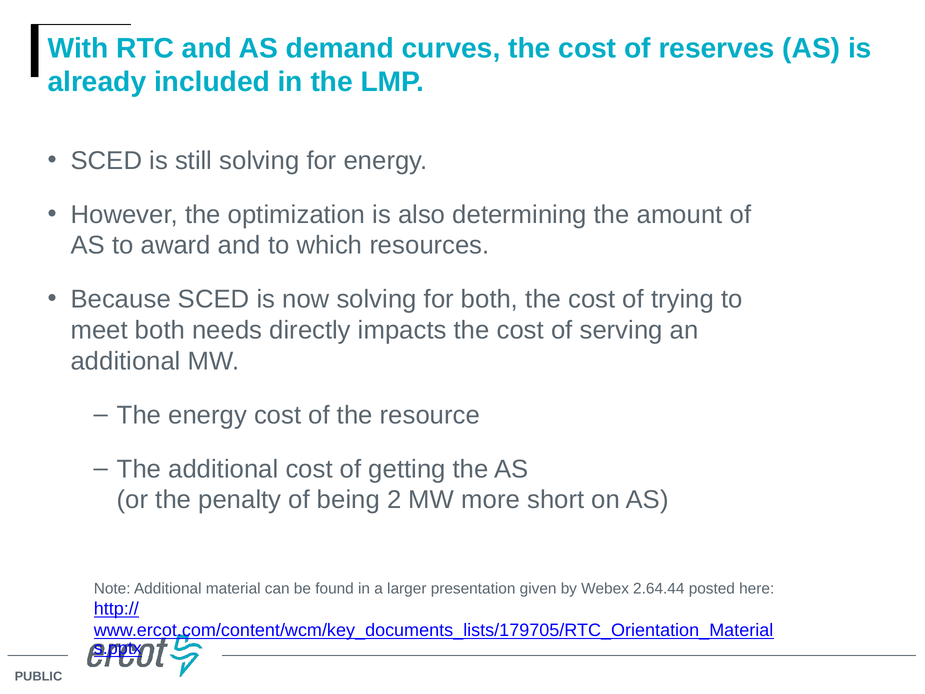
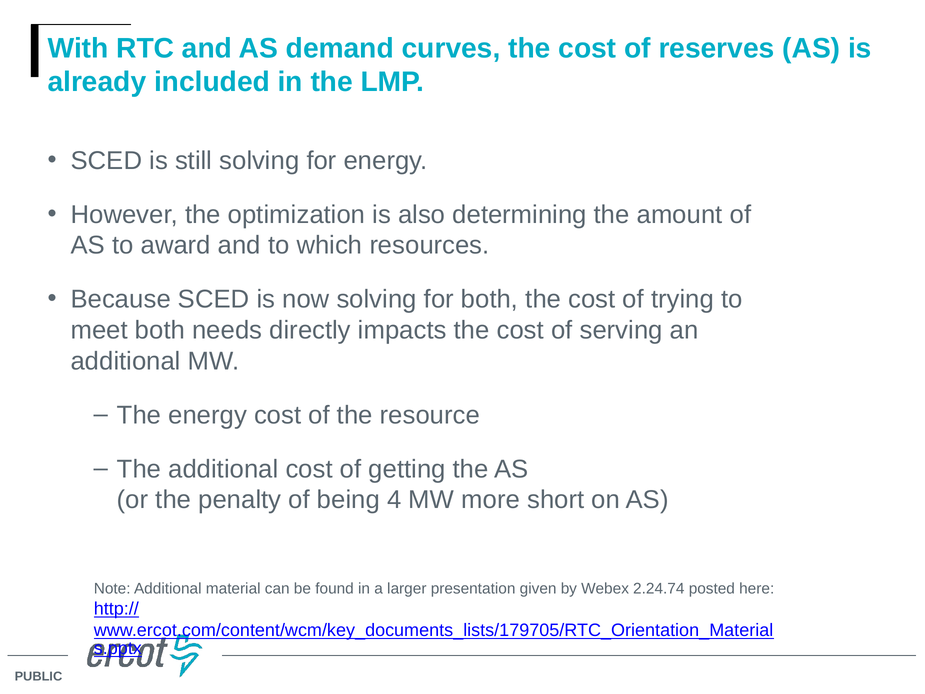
2: 2 -> 4 (394, 500)
2.64.44: 2.64.44 -> 2.24.74 (659, 588)
